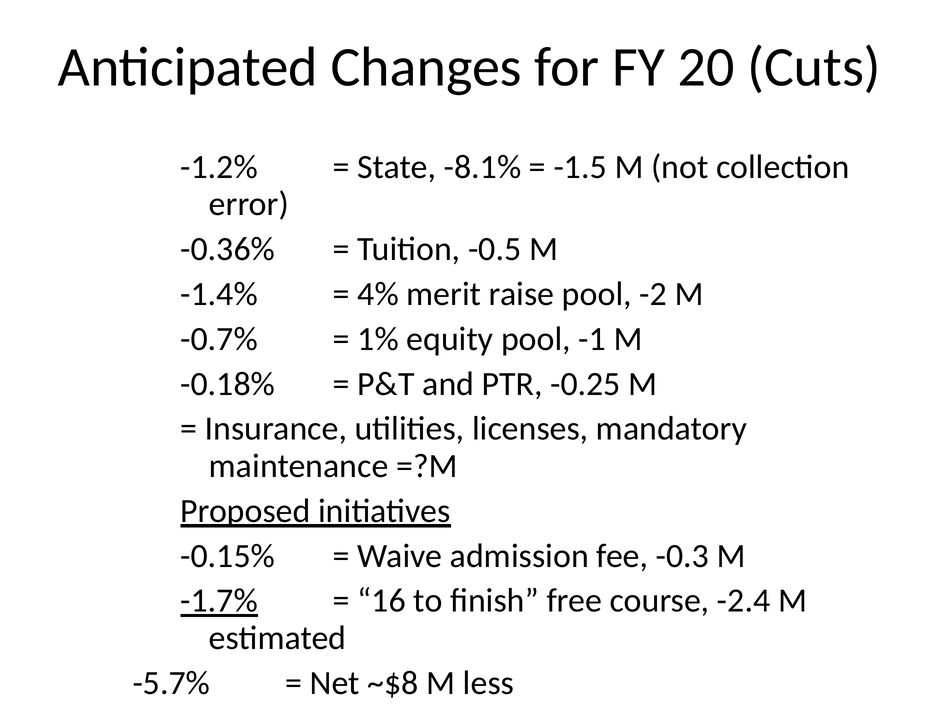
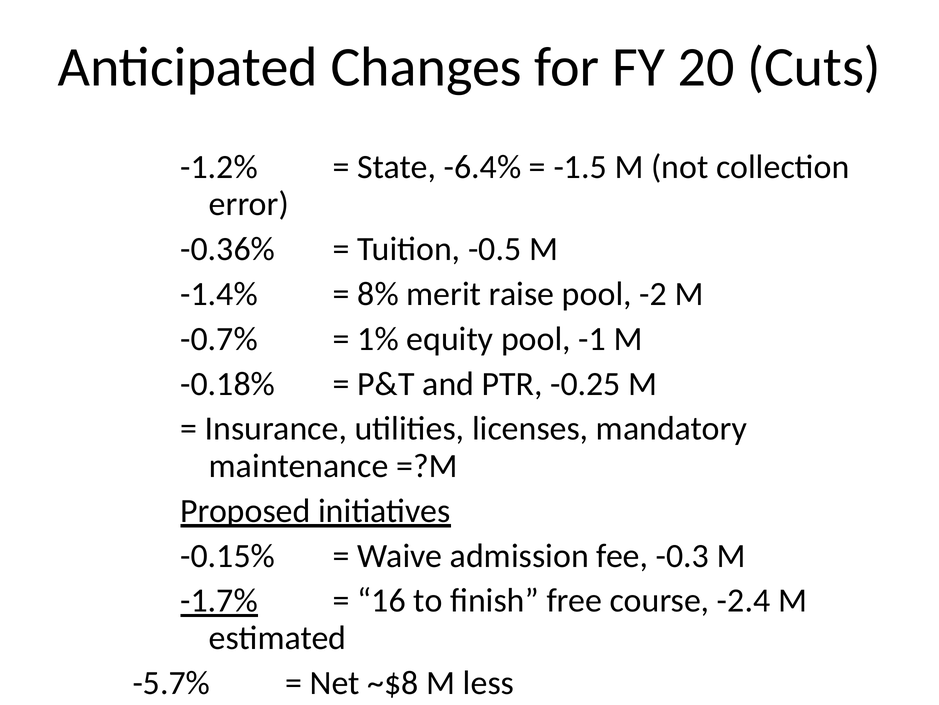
-8.1%: -8.1% -> -6.4% (483, 167)
4%: 4% -> 8% (378, 294)
